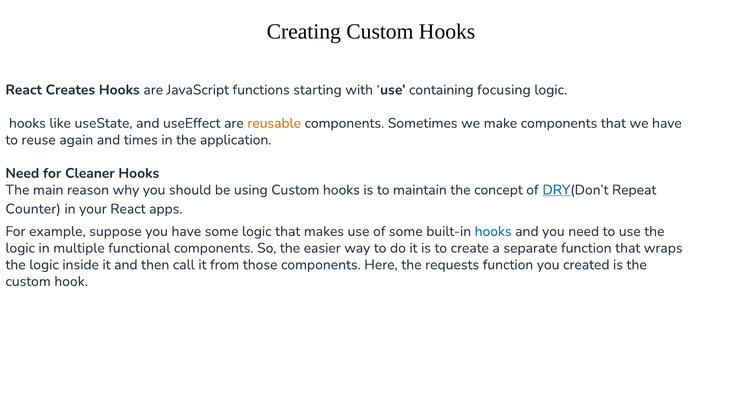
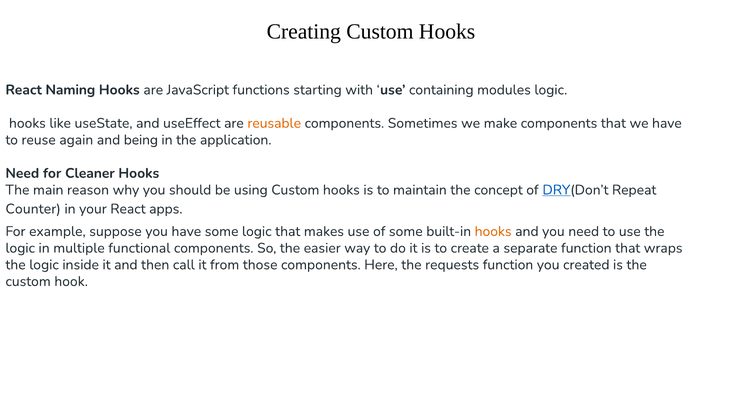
Creates: Creates -> Naming (70, 90)
focusing: focusing -> modules (504, 90)
times: times -> being (141, 140)
hooks colour: blue -> orange (493, 232)
